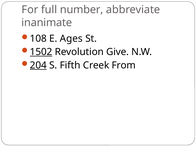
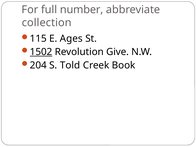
inanimate: inanimate -> collection (47, 23)
108: 108 -> 115 (38, 39)
204 underline: present -> none (38, 65)
Fifth: Fifth -> Told (70, 65)
From: From -> Book (124, 65)
